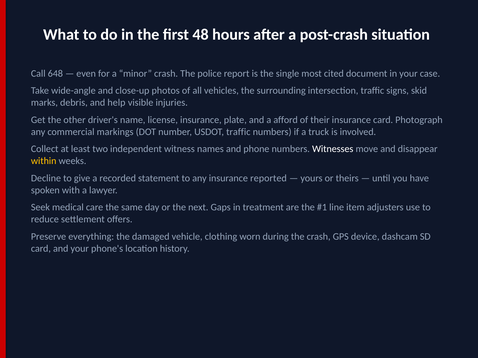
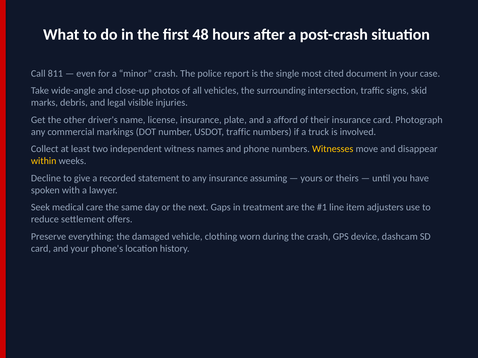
648: 648 -> 811 (55, 74)
help: help -> legal (117, 103)
Witnesses colour: white -> yellow (333, 149)
reported: reported -> assuming (269, 178)
